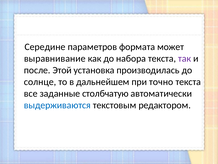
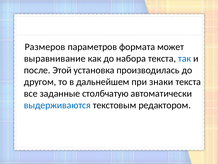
Середине: Середине -> Размеров (45, 47)
так colour: purple -> blue (185, 58)
солнце: солнце -> другом (40, 82)
точно: точно -> знаки (161, 82)
